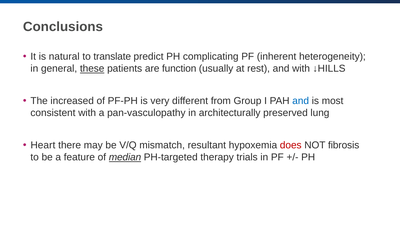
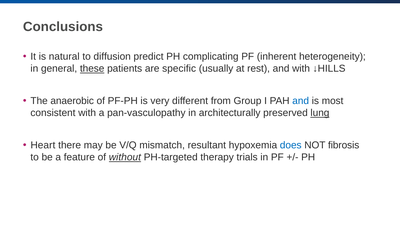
translate: translate -> diffusion (112, 57)
function: function -> specific (179, 69)
increased: increased -> anaerobic (72, 101)
lung underline: none -> present (320, 113)
does colour: red -> blue (291, 145)
median: median -> without (125, 157)
